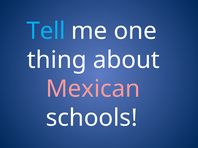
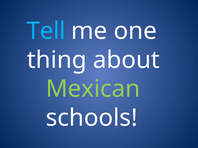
Mexican colour: pink -> light green (93, 89)
